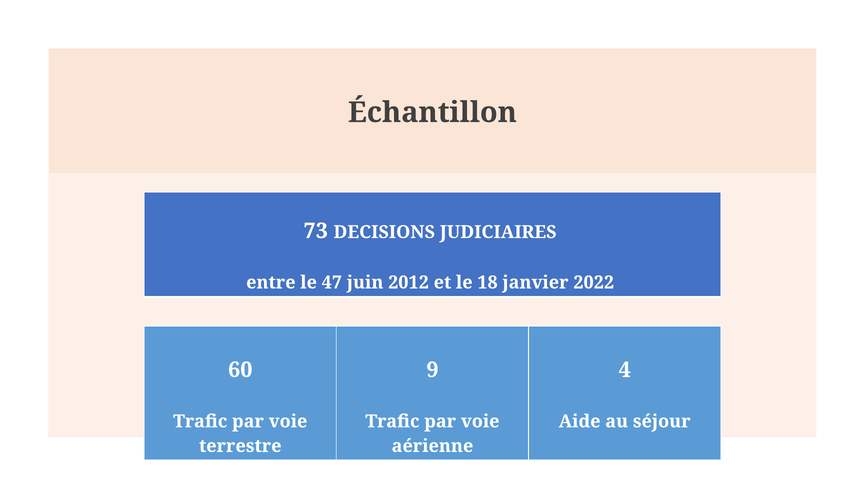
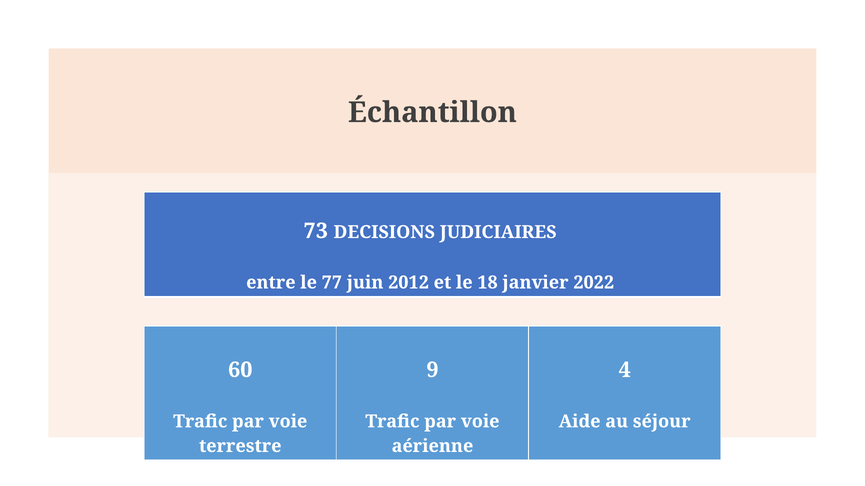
47: 47 -> 77 (332, 283)
